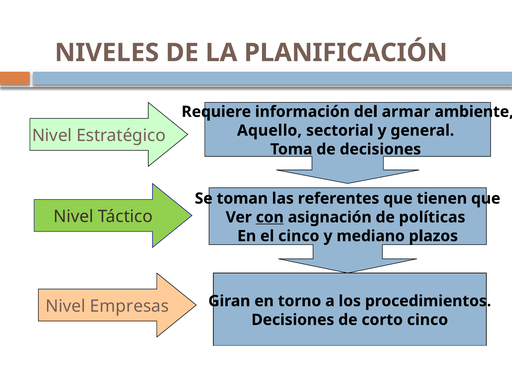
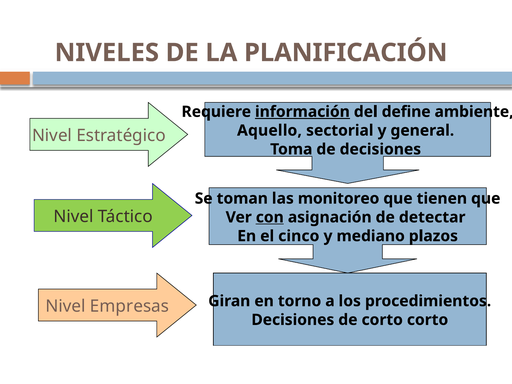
información underline: none -> present (302, 112)
armar: armar -> define (406, 112)
referentes: referentes -> monitoreo (339, 198)
políticas: políticas -> detectar (432, 217)
corto cinco: cinco -> corto (428, 320)
